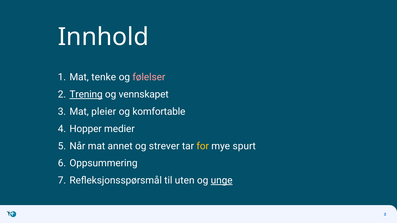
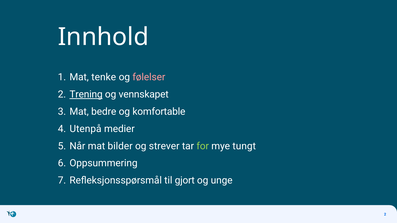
pleier: pleier -> bedre (104, 112)
Hopper: Hopper -> Utenpå (86, 129)
annet: annet -> bilder (120, 146)
for colour: yellow -> light green (203, 146)
spurt: spurt -> tungt (244, 146)
uten: uten -> gjort (185, 181)
unge underline: present -> none (222, 181)
